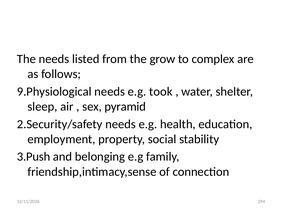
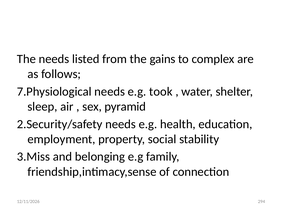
grow: grow -> gains (163, 59)
9.Physiological: 9.Physiological -> 7.Physiological (54, 92)
3.Push: 3.Push -> 3.Miss (33, 157)
